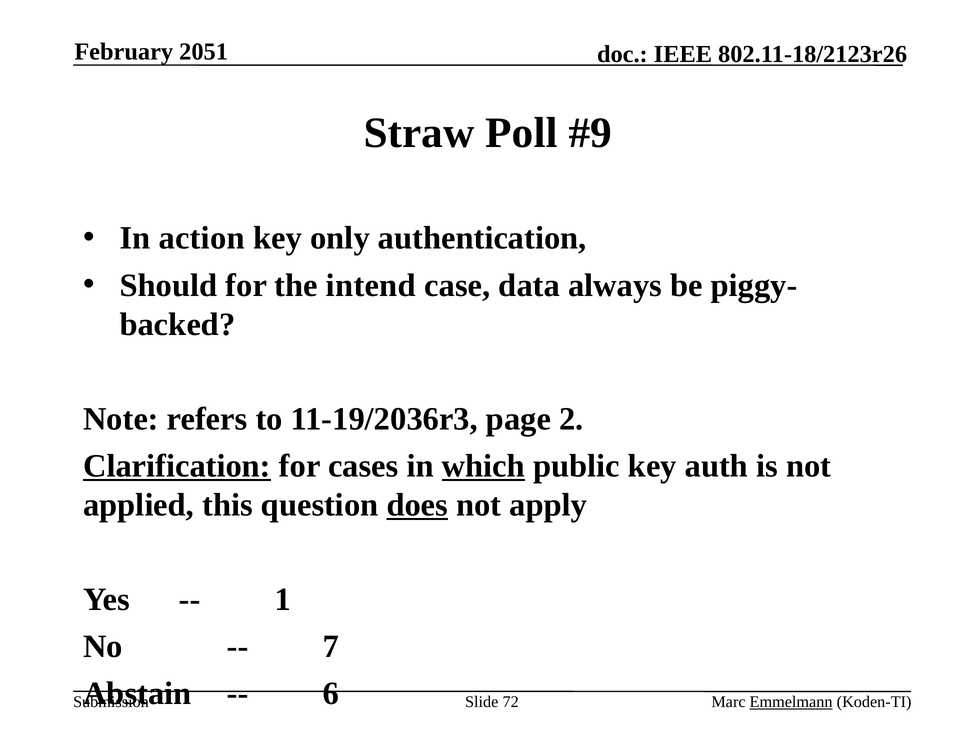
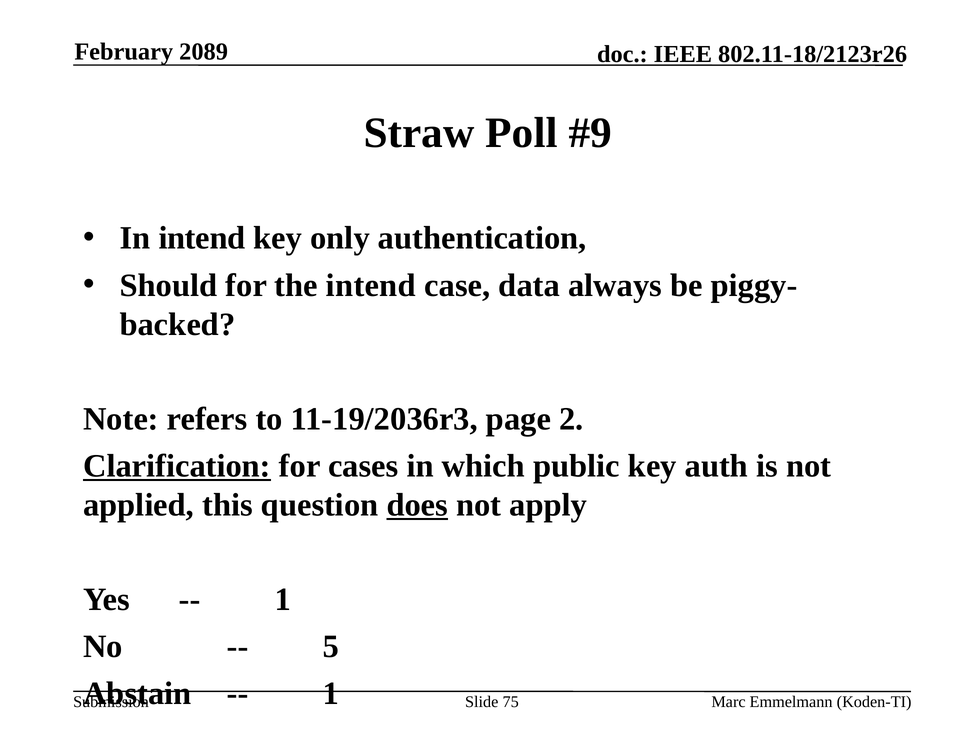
2051: 2051 -> 2089 (204, 52)
In action: action -> intend (202, 238)
which underline: present -> none (483, 466)
7: 7 -> 5 (331, 647)
6: 6 -> 1 (331, 694)
72: 72 -> 75 (511, 702)
Emmelmann underline: present -> none (791, 702)
